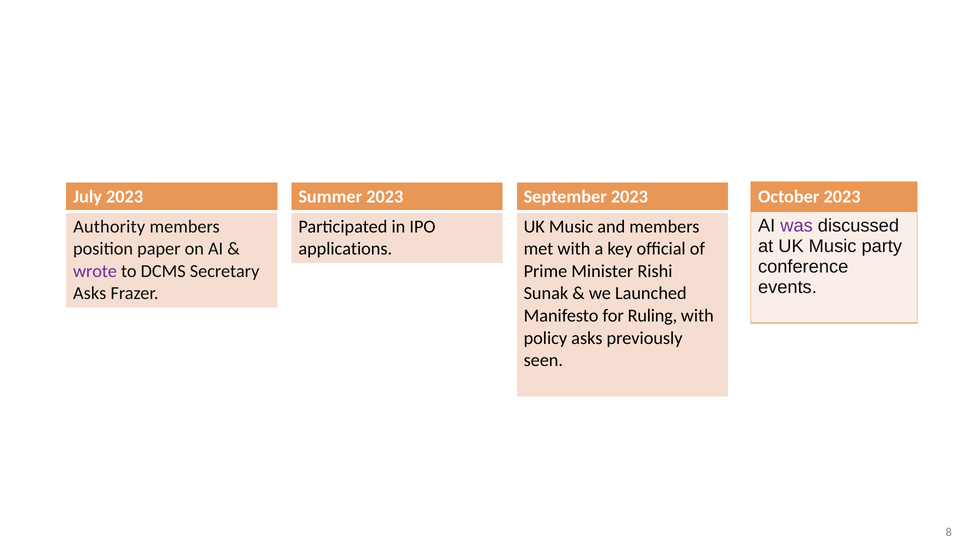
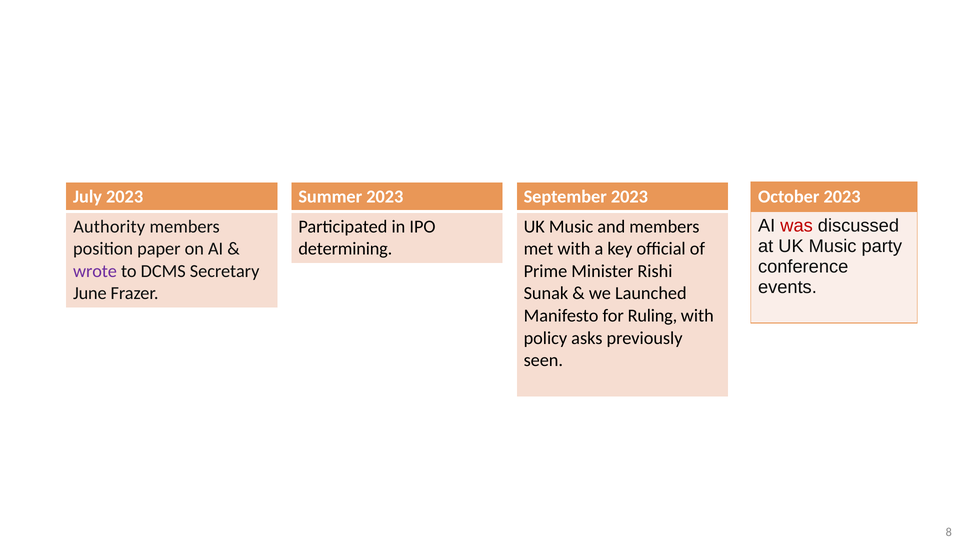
was colour: purple -> red (797, 226)
applications: applications -> determining (345, 249)
Asks: Asks -> June (90, 294)
